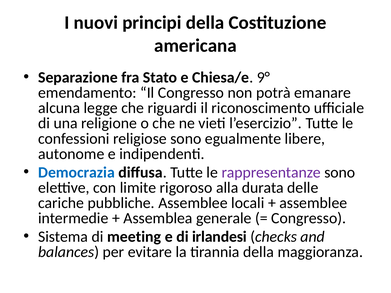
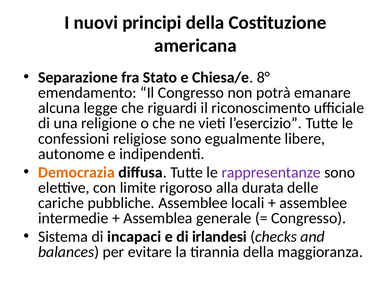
9°: 9° -> 8° (263, 77)
Democrazia colour: blue -> orange (76, 172)
meeting: meeting -> incapaci (134, 237)
